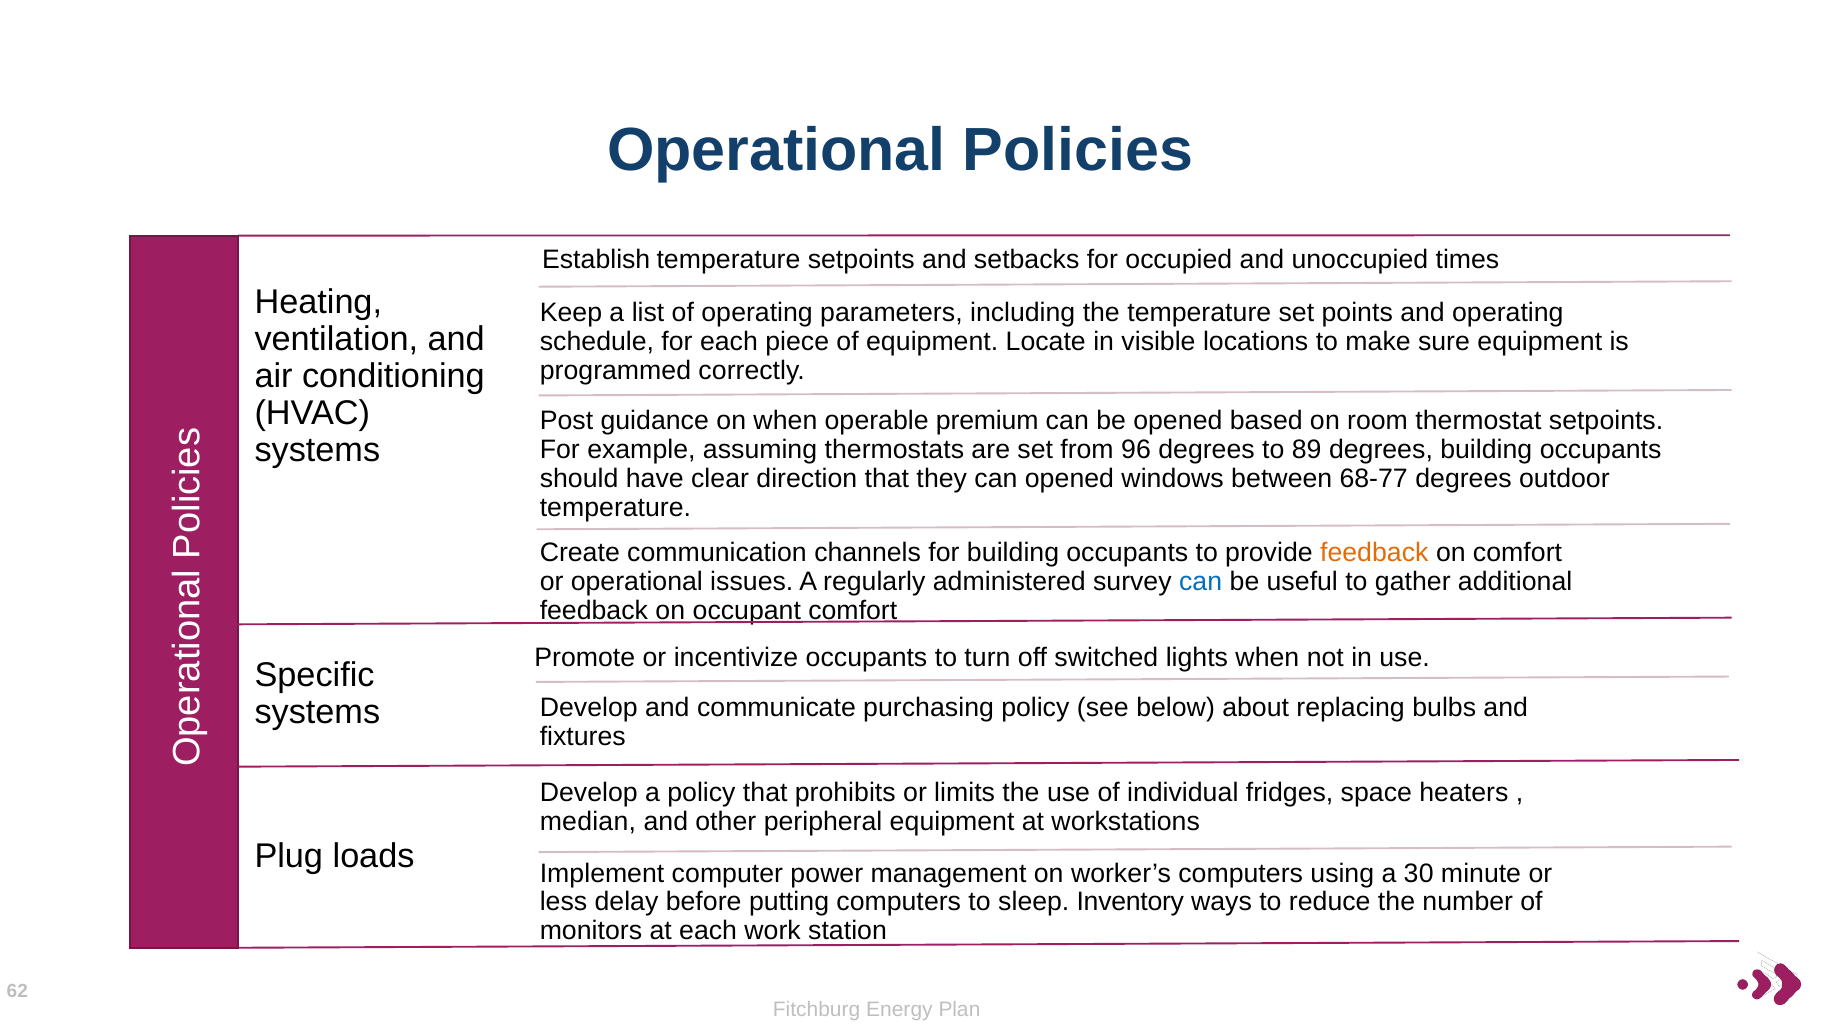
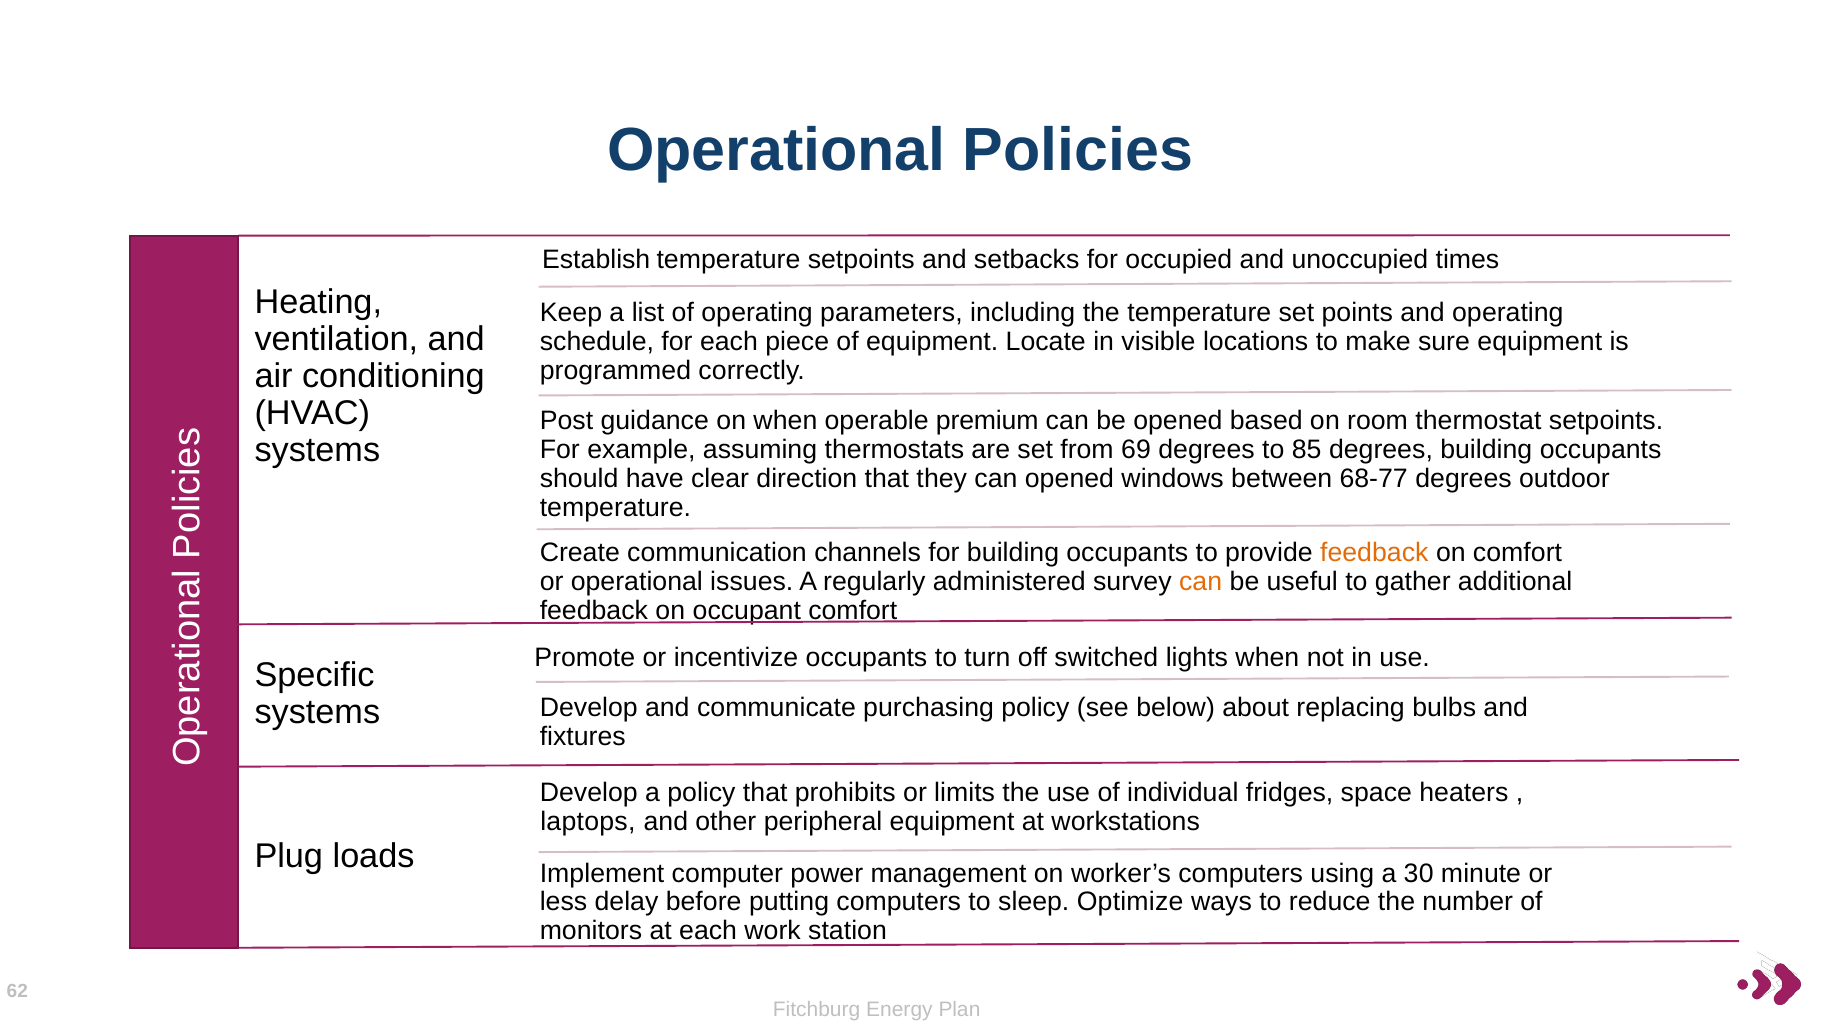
96: 96 -> 69 (1136, 450)
89: 89 -> 85 (1307, 450)
can colour: blue -> orange (1201, 582)
median: median -> laptops (588, 822)
Inventory: Inventory -> Optimize (1130, 902)
